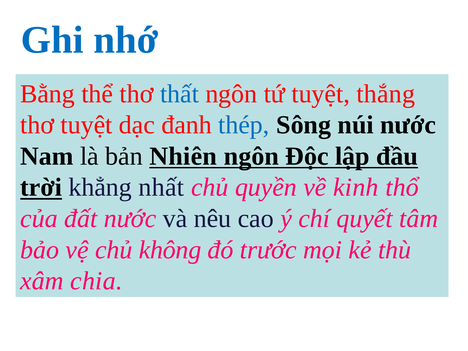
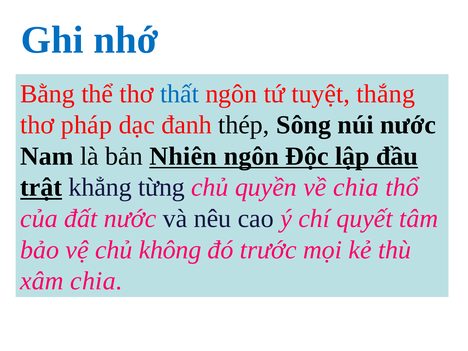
thơ tuyệt: tuyệt -> pháp (86, 125)
thép colour: blue -> black (244, 125)
trời: trời -> trật (41, 187)
nhất: nhất -> từng (162, 187)
về kinh: kinh -> chia (356, 187)
